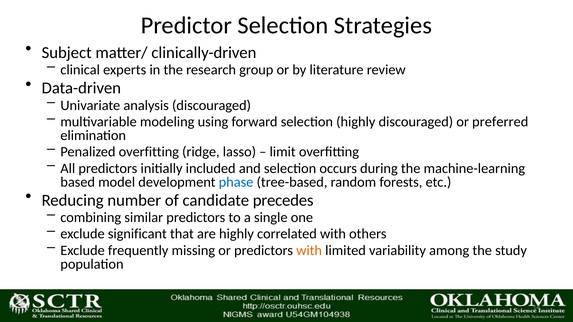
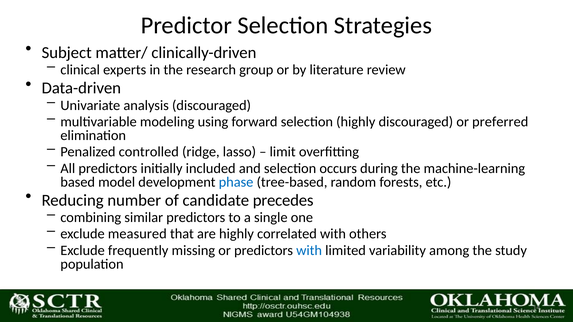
Penalized overfitting: overfitting -> controlled (149, 152)
significant: significant -> measured (137, 234)
with colour: orange -> blue (309, 251)
